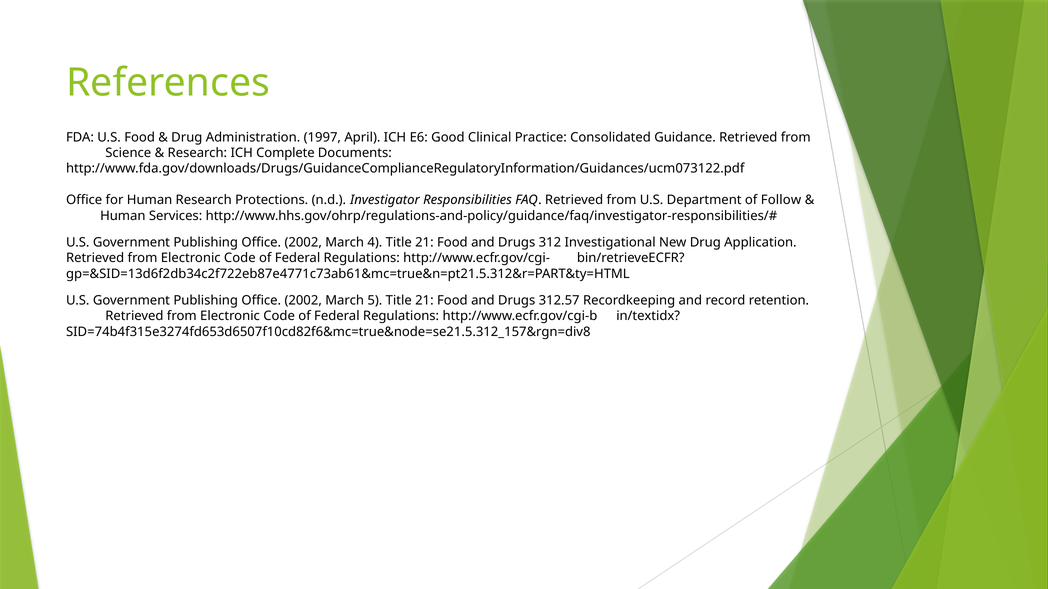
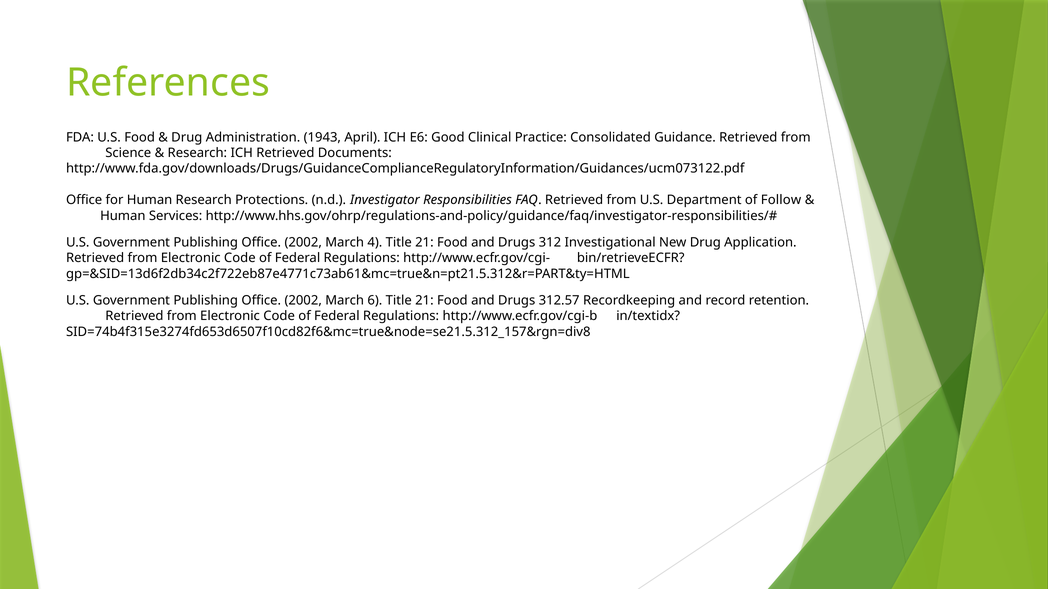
1997: 1997 -> 1943 (322, 137)
ICH Complete: Complete -> Retrieved (285, 153)
5: 5 -> 6 (375, 301)
